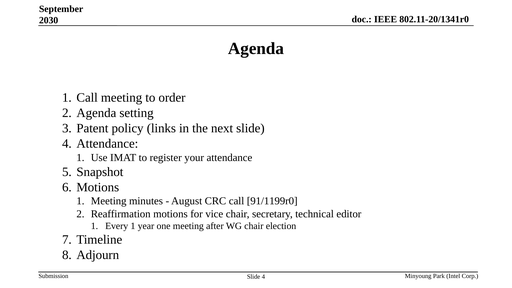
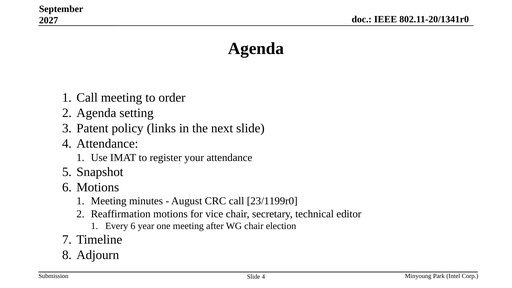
2030: 2030 -> 2027 (49, 20)
91/1199r0: 91/1199r0 -> 23/1199r0 (272, 201)
Every 1: 1 -> 6 (133, 226)
